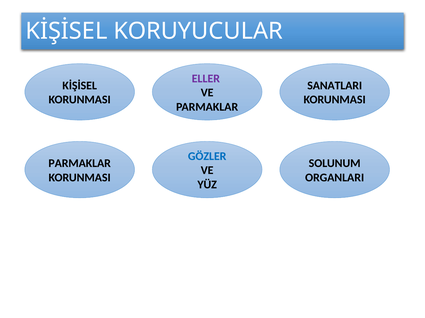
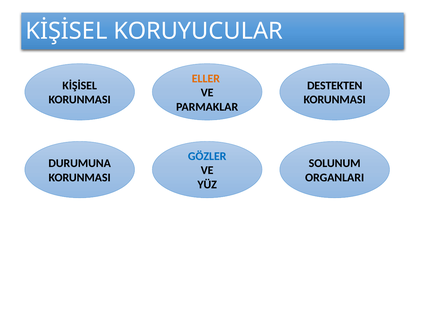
ELLER colour: purple -> orange (206, 79)
SANATLARI: SANATLARI -> DESTEKTEN (335, 86)
PARMAKLAR: PARMAKLAR -> DURUMUNA (80, 164)
